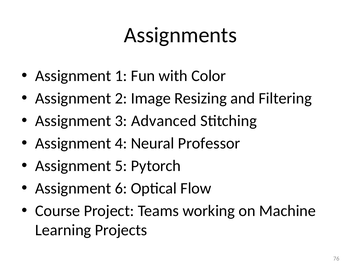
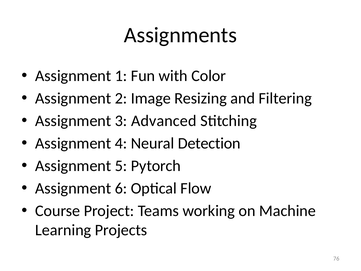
Professor: Professor -> Detection (209, 143)
